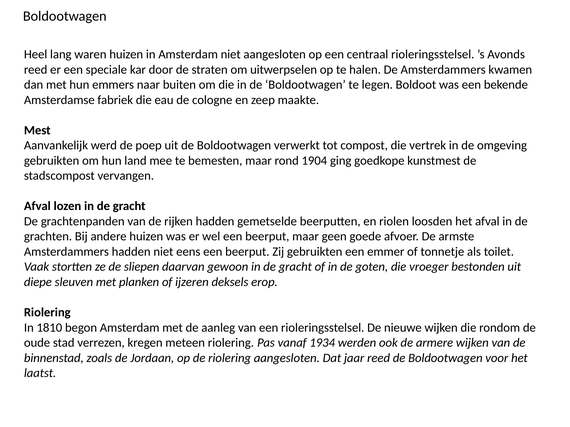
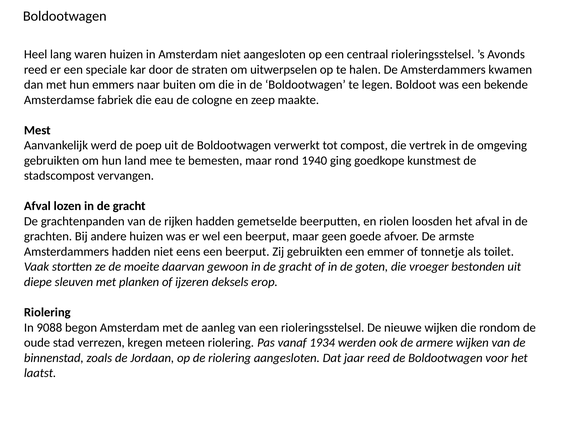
1904: 1904 -> 1940 (314, 161)
sliepen: sliepen -> moeite (142, 267)
1810: 1810 -> 9088 (49, 328)
